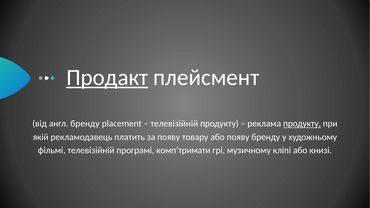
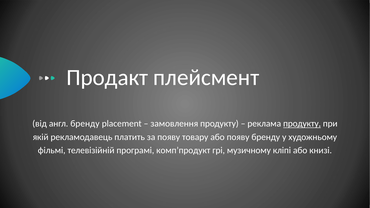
Продакт underline: present -> none (107, 78)
телевізійній: телевізійній -> замовлення (174, 124)
комп’тримати: комп’тримати -> комп’продукт (183, 150)
